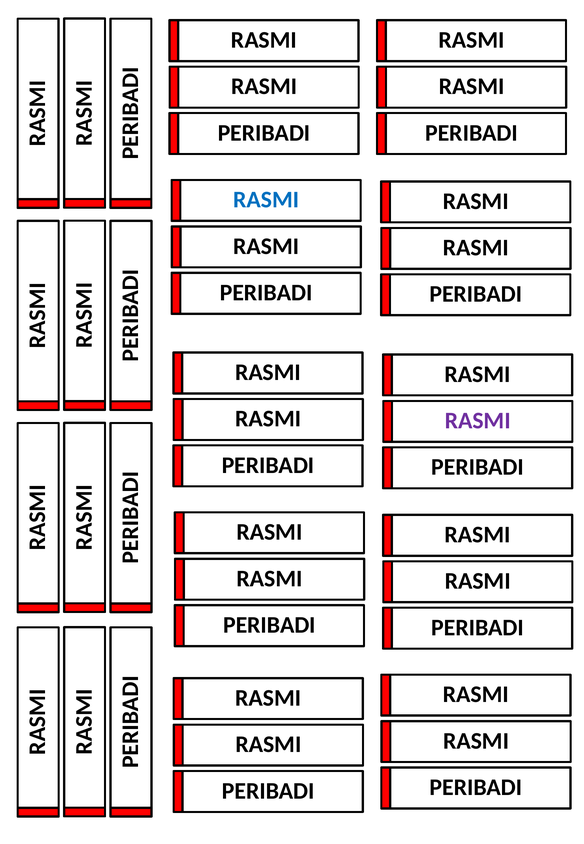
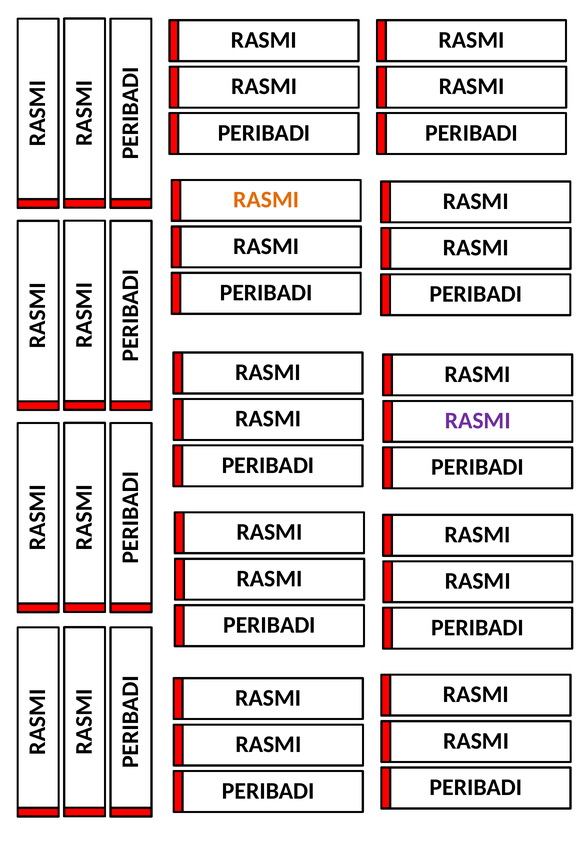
RASMI colour: blue -> orange (266, 200)
